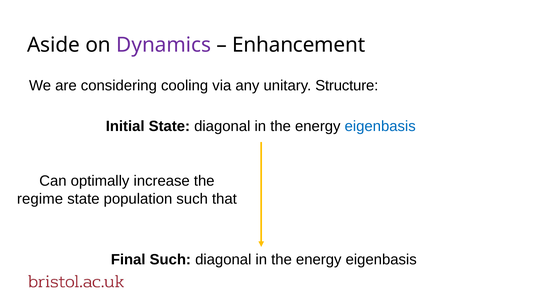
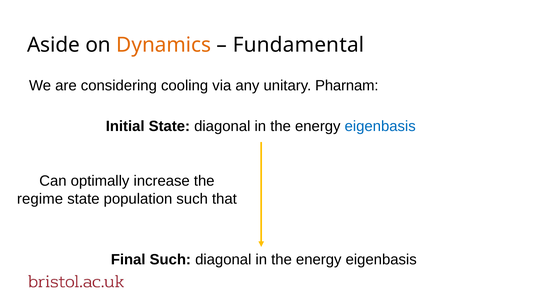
Dynamics colour: purple -> orange (164, 45)
Enhancement: Enhancement -> Fundamental (299, 45)
Structure: Structure -> Pharnam (347, 86)
